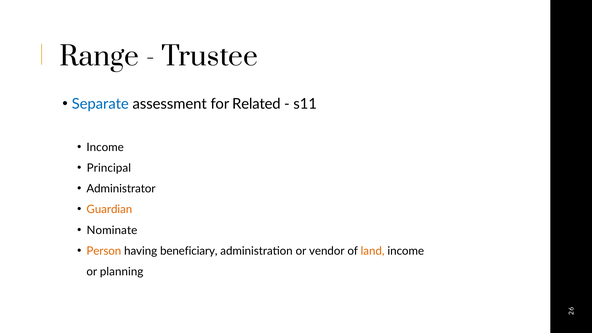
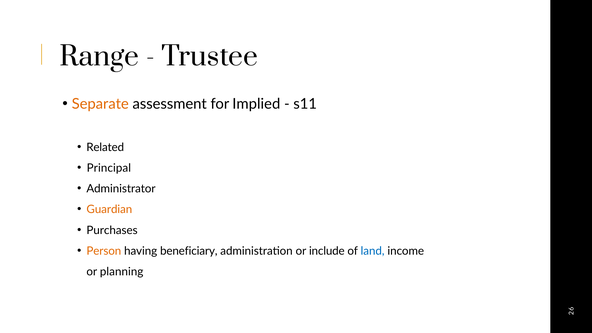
Separate colour: blue -> orange (100, 104)
Related: Related -> Implied (256, 104)
Income: Income -> Related (105, 147)
Nominate: Nominate -> Purchases (112, 230)
vendor: vendor -> include (327, 251)
land colour: orange -> blue (373, 251)
